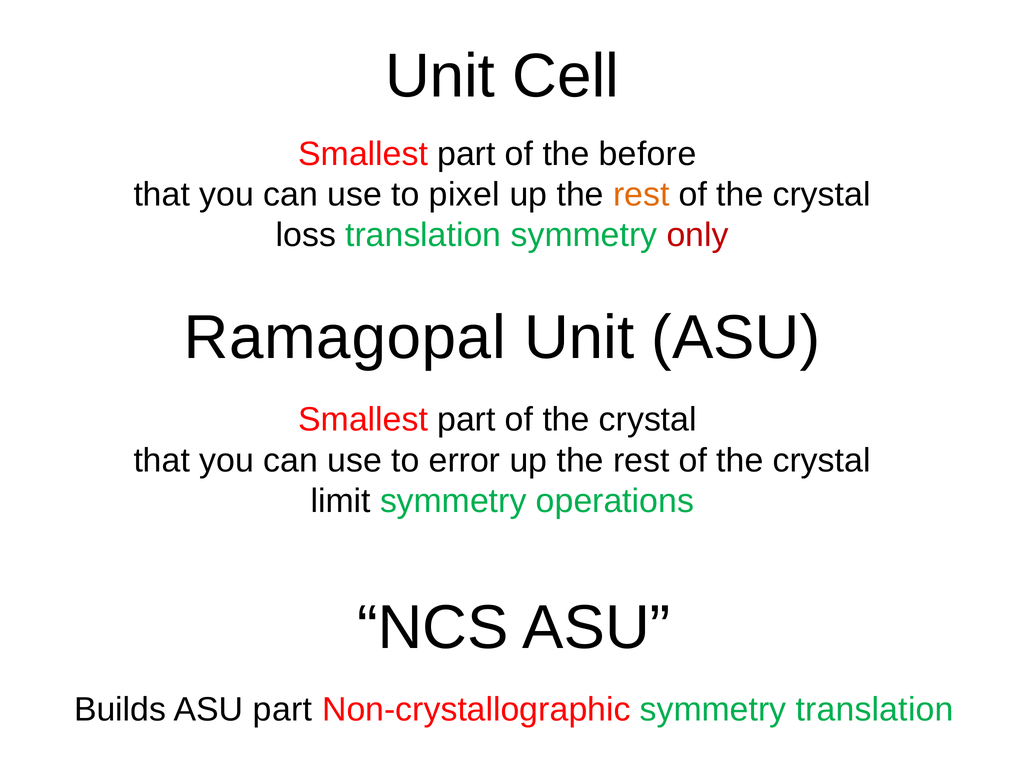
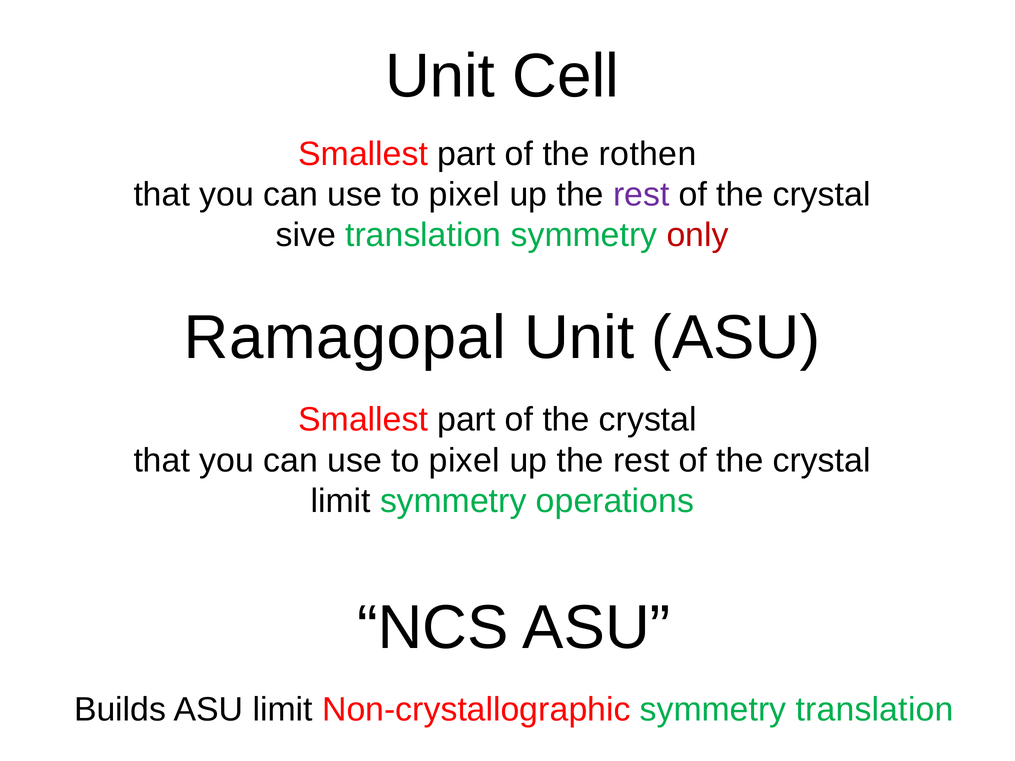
before: before -> rothen (648, 154)
rest colour: orange -> purple (641, 195)
loss: loss -> sive (306, 235)
error: error -> pixel (464, 461)
ASU part: part -> limit (283, 710)
